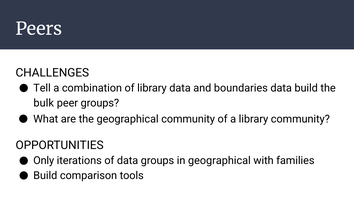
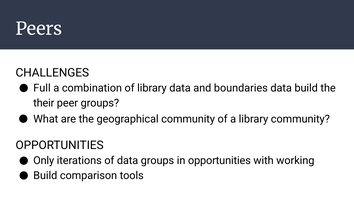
Tell: Tell -> Full (42, 88)
bulk: bulk -> their (44, 103)
in geographical: geographical -> opportunities (219, 161)
families: families -> working (295, 161)
